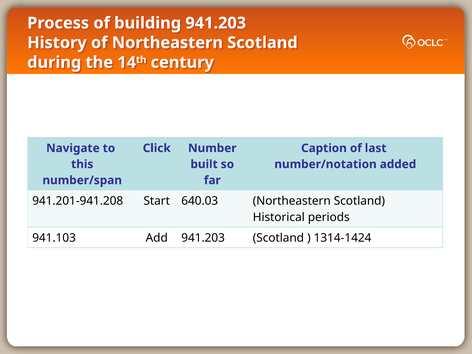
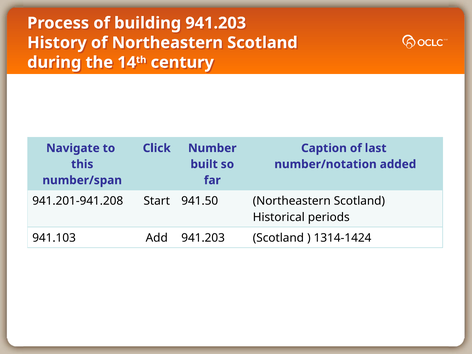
640.03: 640.03 -> 941.50 (200, 201)
